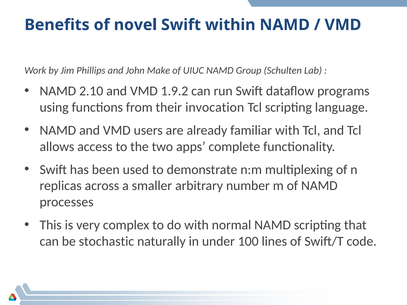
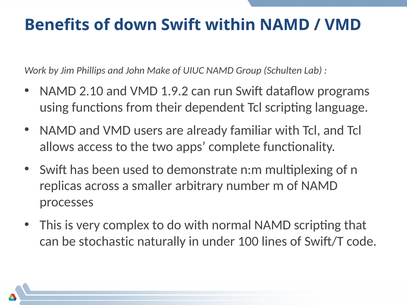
novel: novel -> down (135, 25)
invocation: invocation -> dependent (215, 107)
